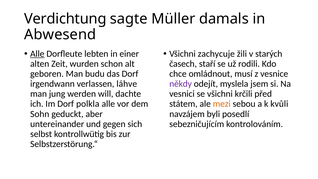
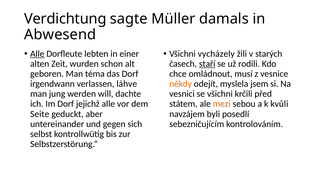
zachycuje: zachycuje -> vycházely (216, 54)
staří underline: none -> present (207, 64)
budu: budu -> téma (95, 74)
někdy colour: purple -> orange (181, 84)
polkla: polkla -> jejichž (88, 104)
Sohn: Sohn -> Seite (40, 114)
